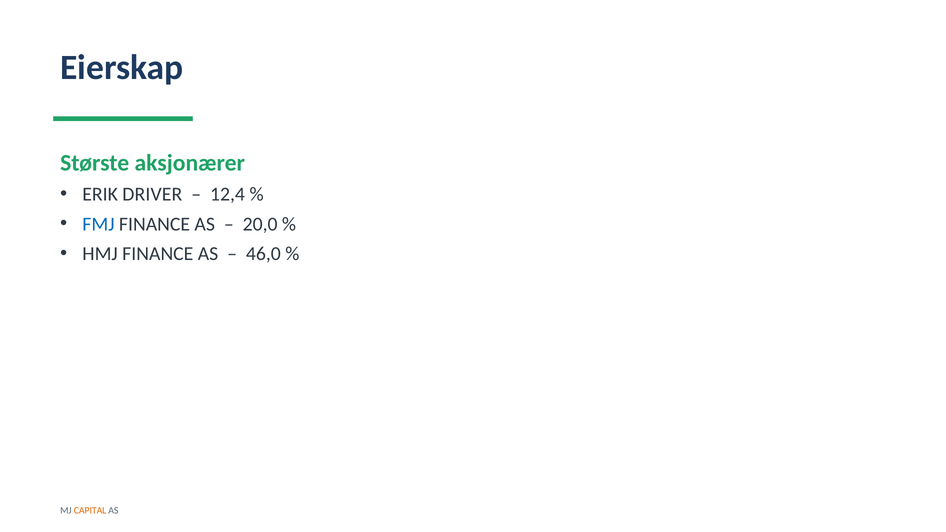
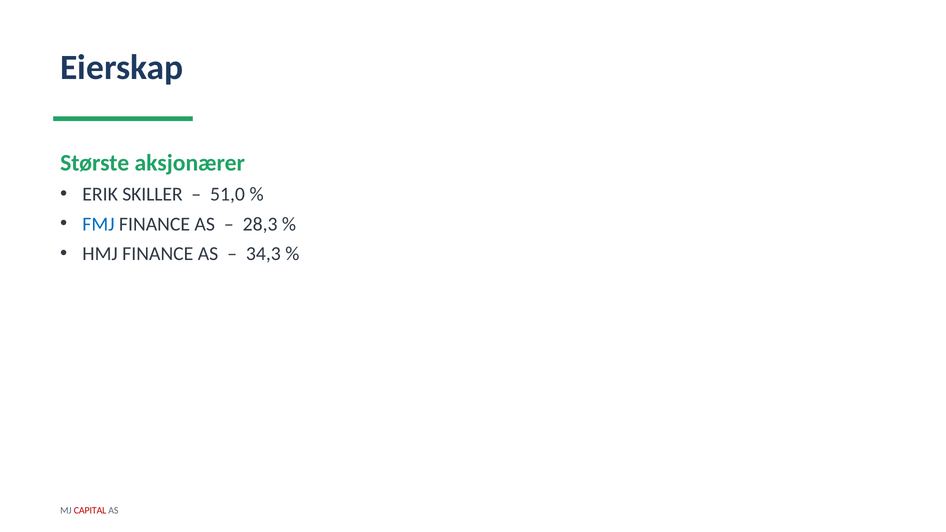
DRIVER: DRIVER -> SKILLER (152, 195)
12,4: 12,4 -> 51,0 (228, 195)
20,0: 20,0 -> 28,3 (260, 224)
46,0: 46,0 -> 34,3 (263, 254)
CAPITAL colour: orange -> red (90, 511)
